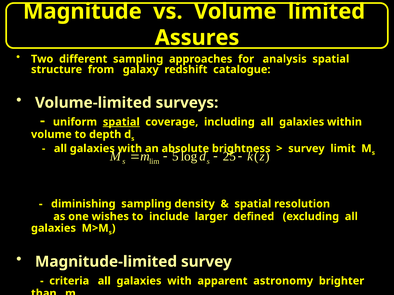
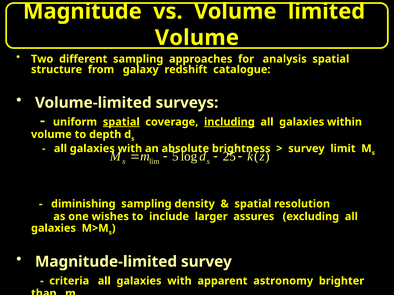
Assures: Assures -> Volume (197, 38)
including underline: none -> present (229, 122)
larger defined: defined -> assures (254, 217)
